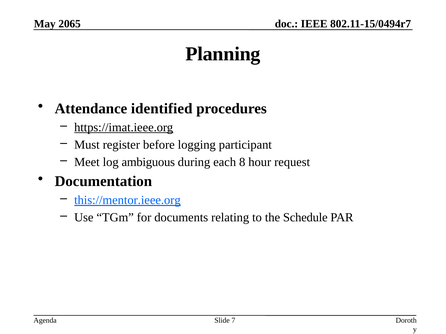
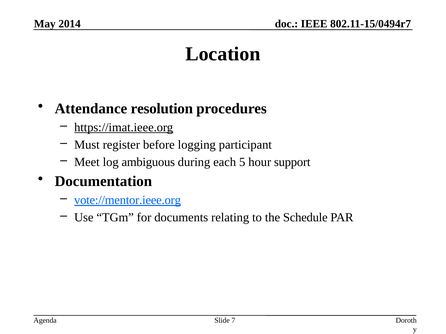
2065: 2065 -> 2014 (70, 24)
Planning: Planning -> Location (223, 54)
identified: identified -> resolution (162, 109)
8: 8 -> 5 (242, 162)
request: request -> support (292, 162)
this://mentor.ieee.org: this://mentor.ieee.org -> vote://mentor.ieee.org (128, 200)
